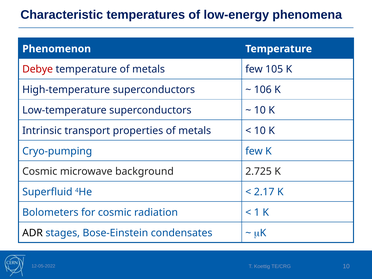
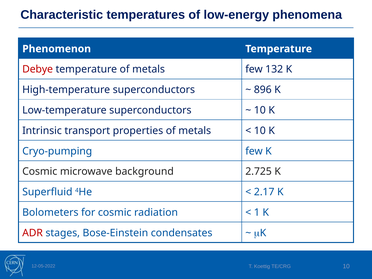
105: 105 -> 132 (274, 69)
106: 106 -> 896 (263, 90)
ADR colour: black -> red (33, 233)
